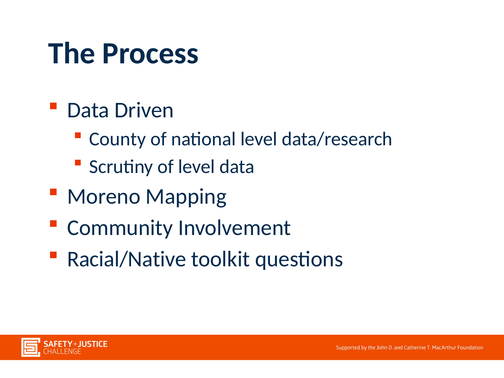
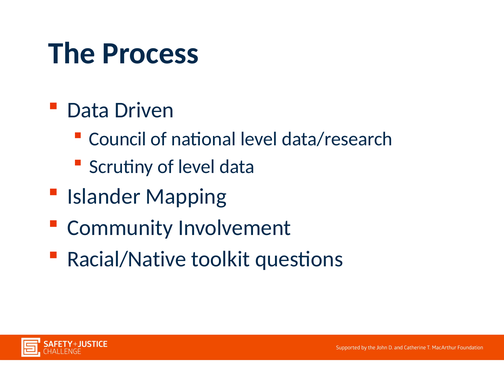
County: County -> Council (118, 139)
Moreno: Moreno -> Islander (104, 197)
